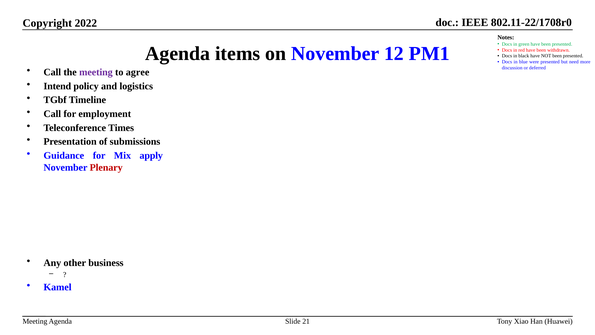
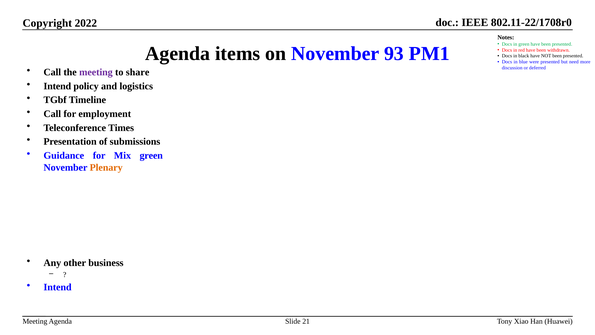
12: 12 -> 93 (394, 53)
agree: agree -> share (138, 72)
Mix apply: apply -> green (151, 155)
Plenary colour: red -> orange (106, 167)
Kamel: Kamel -> Intend (58, 287)
